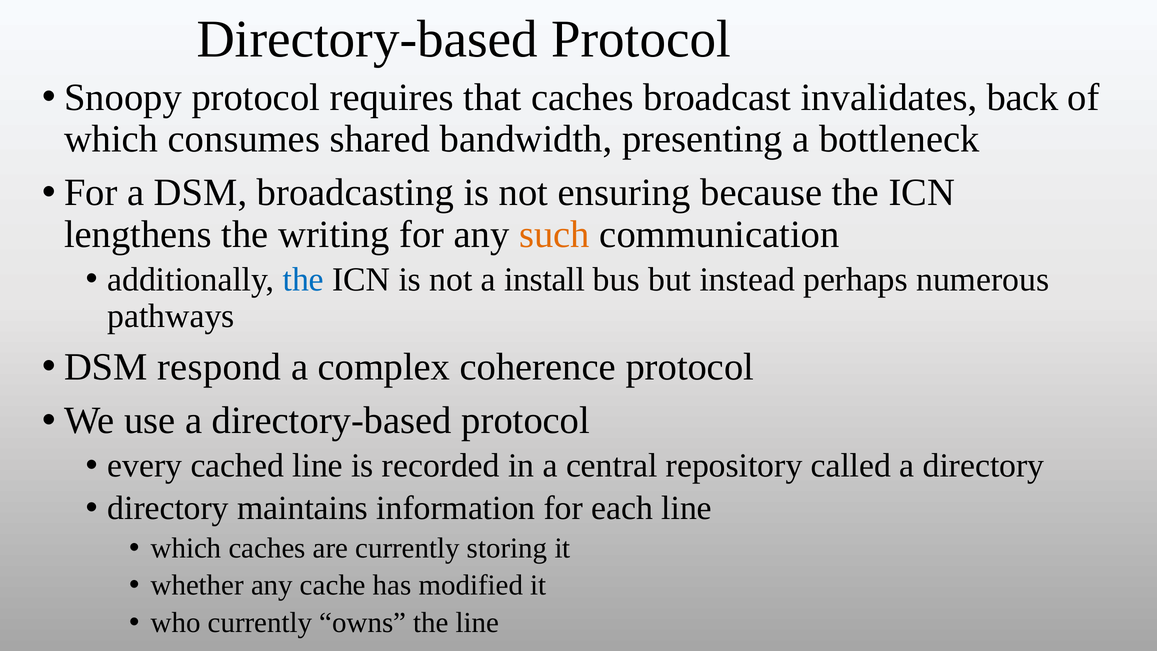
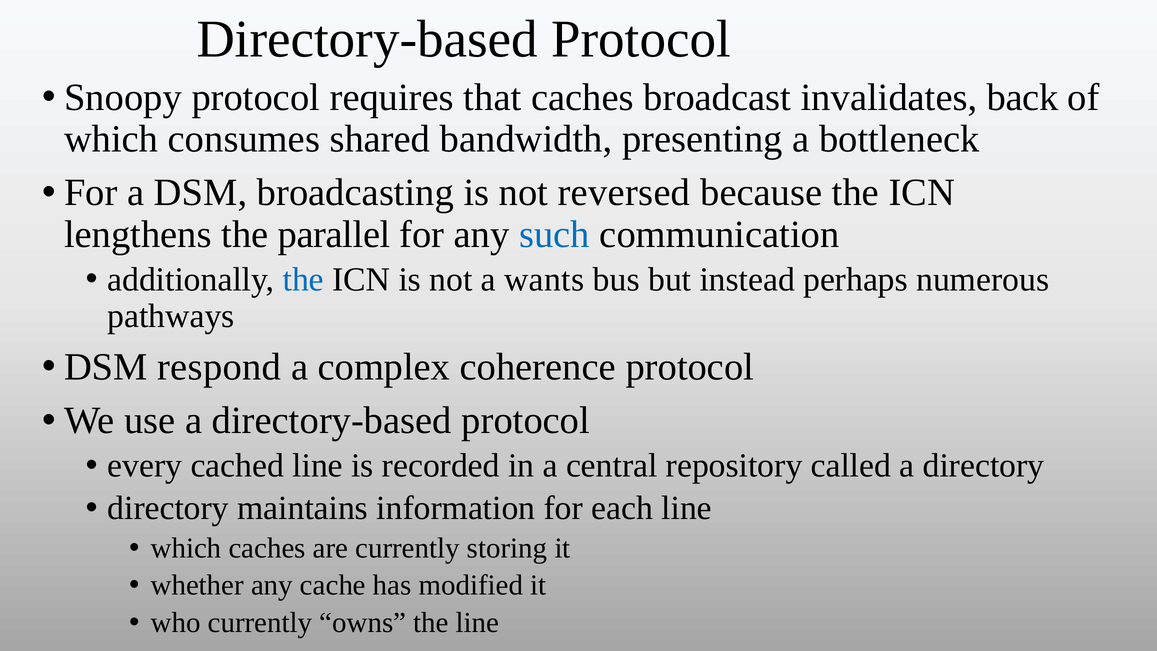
ensuring: ensuring -> reversed (624, 193)
writing: writing -> parallel (334, 234)
such colour: orange -> blue (554, 234)
install: install -> wants (544, 279)
